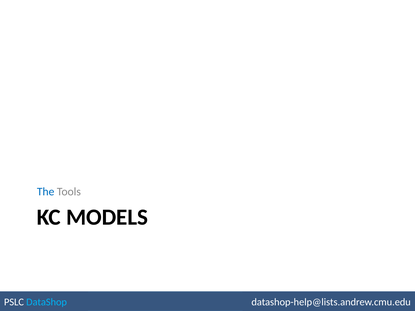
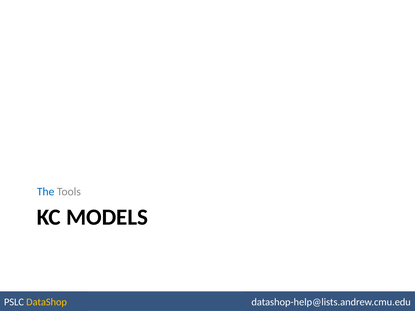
DataShop colour: light blue -> yellow (47, 302)
